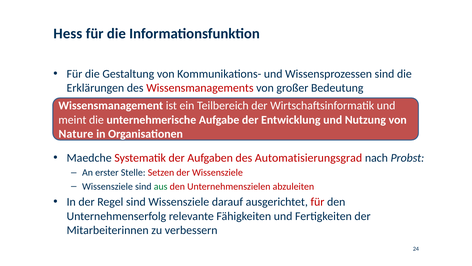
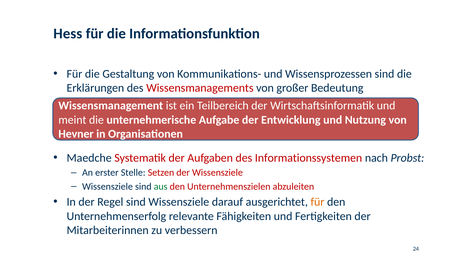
Nature: Nature -> Hevner (76, 134)
Automatisierungsgrad: Automatisierungsgrad -> Informationssystemen (309, 158)
für colour: red -> orange (317, 202)
